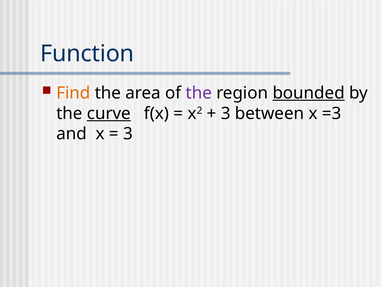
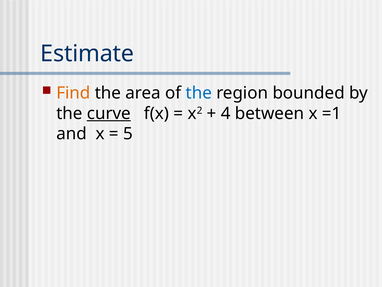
Function: Function -> Estimate (87, 54)
the colour: purple -> blue (199, 93)
bounded underline: present -> none (309, 93)
3: 3 -> 4 (226, 113)
=3: =3 -> =1 (332, 113)
3: 3 -> 5 (128, 134)
